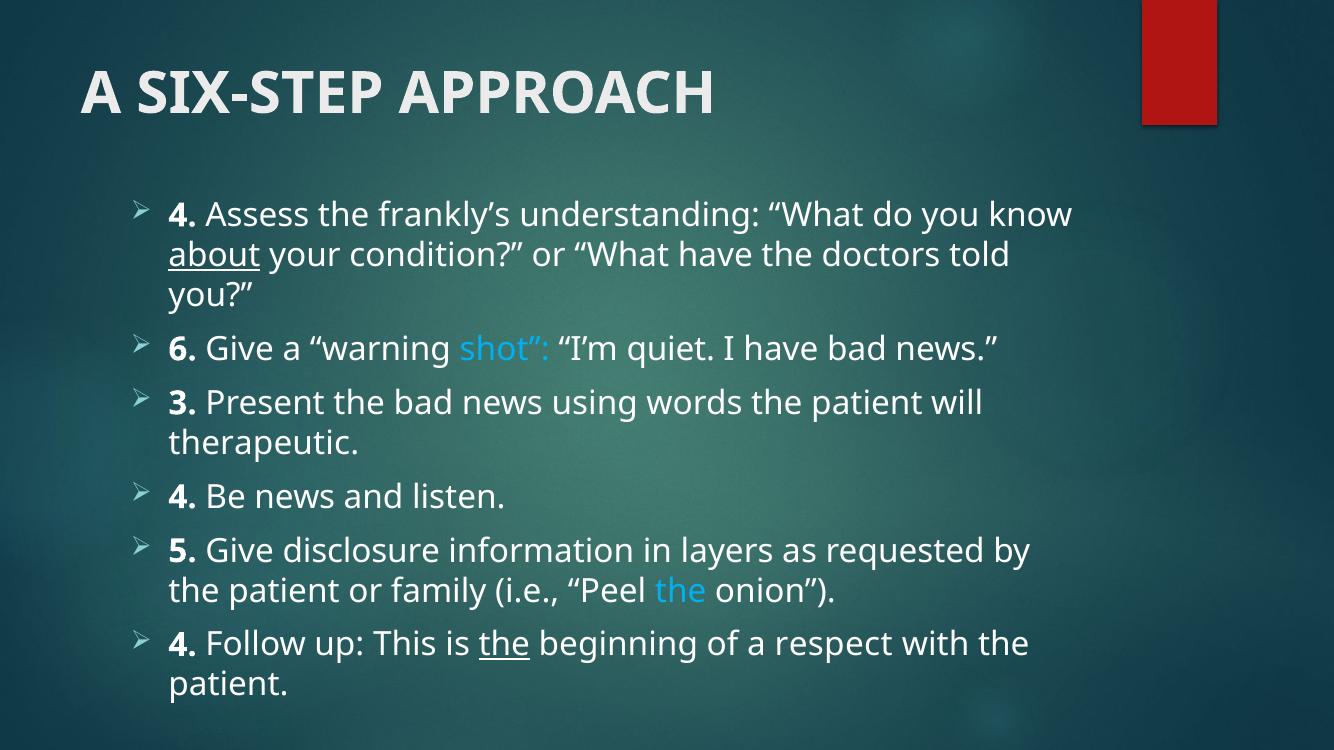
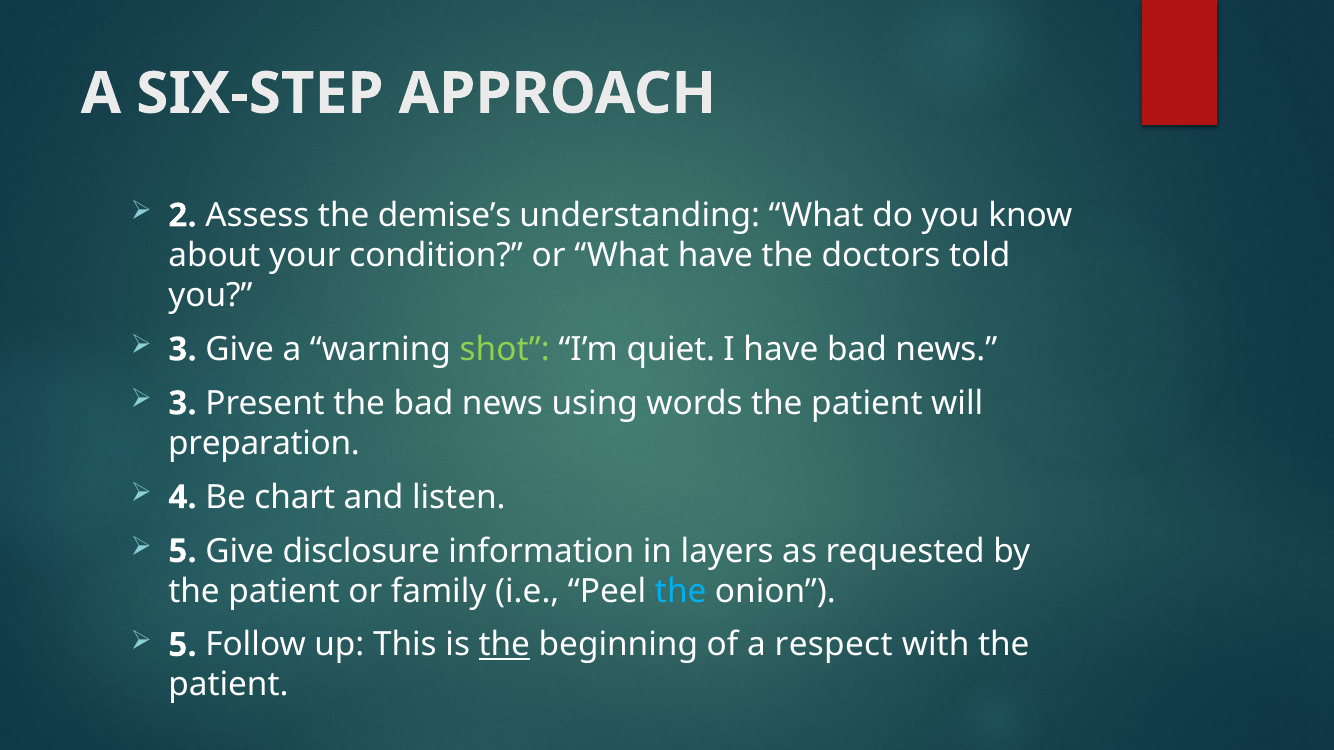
4: 4 -> 2 (183, 216)
frankly’s: frankly’s -> demise’s (445, 216)
about underline: present -> none (214, 256)
6: 6 -> 3 (183, 350)
shot colour: light blue -> light green (505, 350)
therapeutic: therapeutic -> preparation (264, 444)
Be news: news -> chart (295, 497)
4: 4 -> 5 (183, 645)
